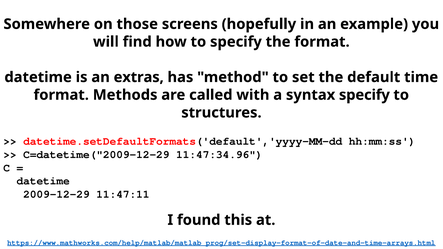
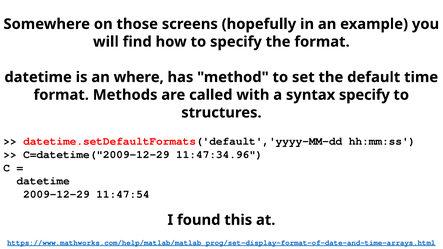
extras: extras -> where (139, 77)
11:47:11: 11:47:11 -> 11:47:54 (123, 194)
